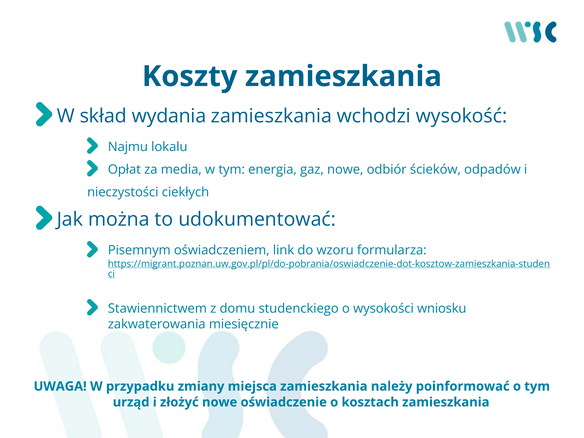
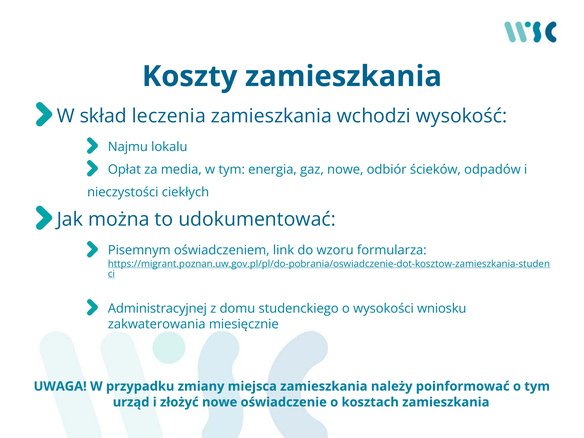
wydania: wydania -> leczenia (169, 116)
Stawiennictwem: Stawiennictwem -> Administracyjnej (157, 308)
